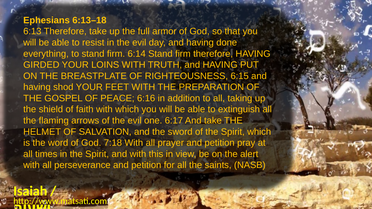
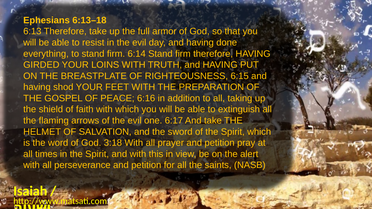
7:18: 7:18 -> 3:18 (113, 143)
